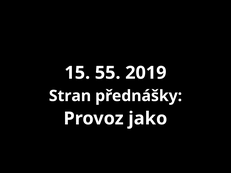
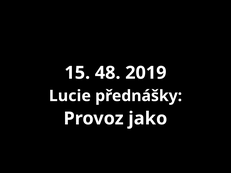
55: 55 -> 48 (108, 73)
Stran: Stran -> Lucie (70, 96)
